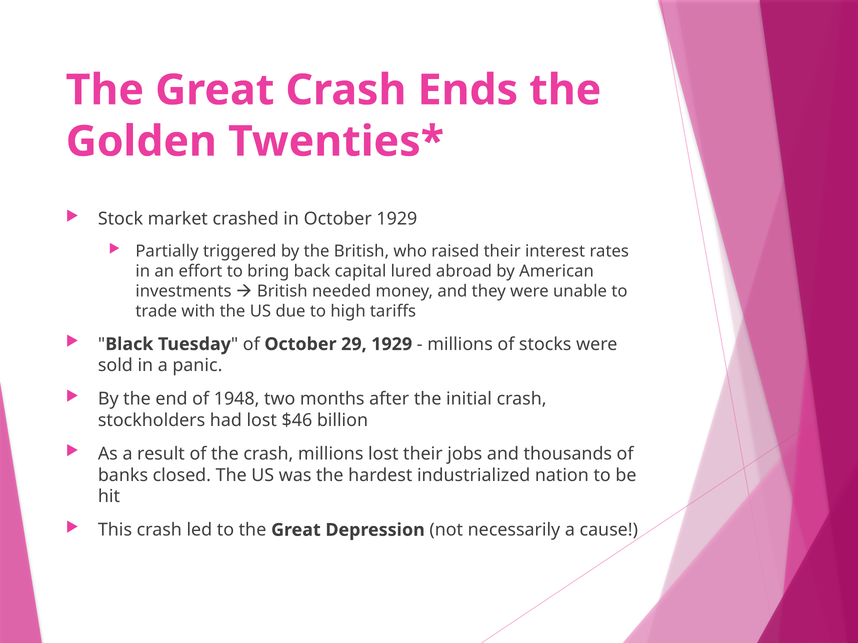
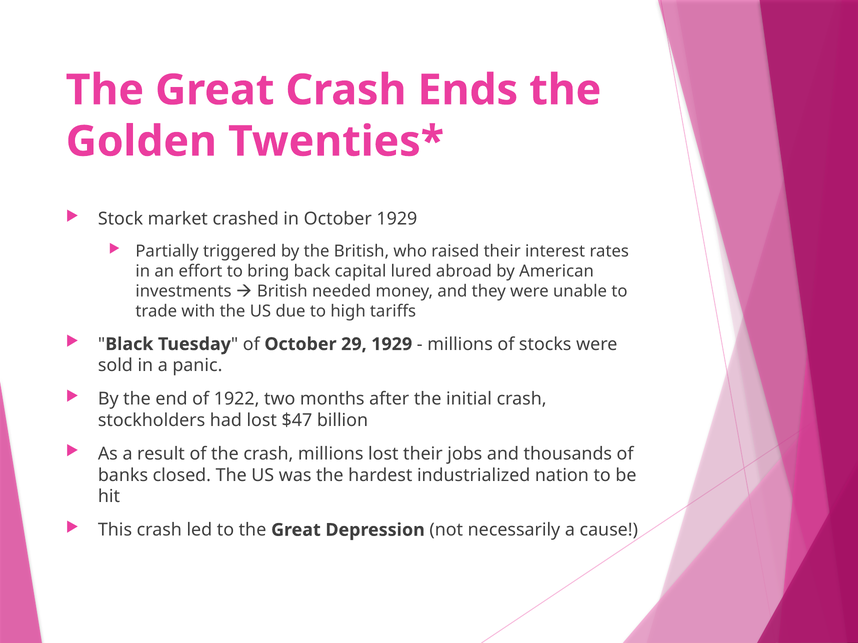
1948: 1948 -> 1922 (237, 399)
$46: $46 -> $47 (297, 421)
